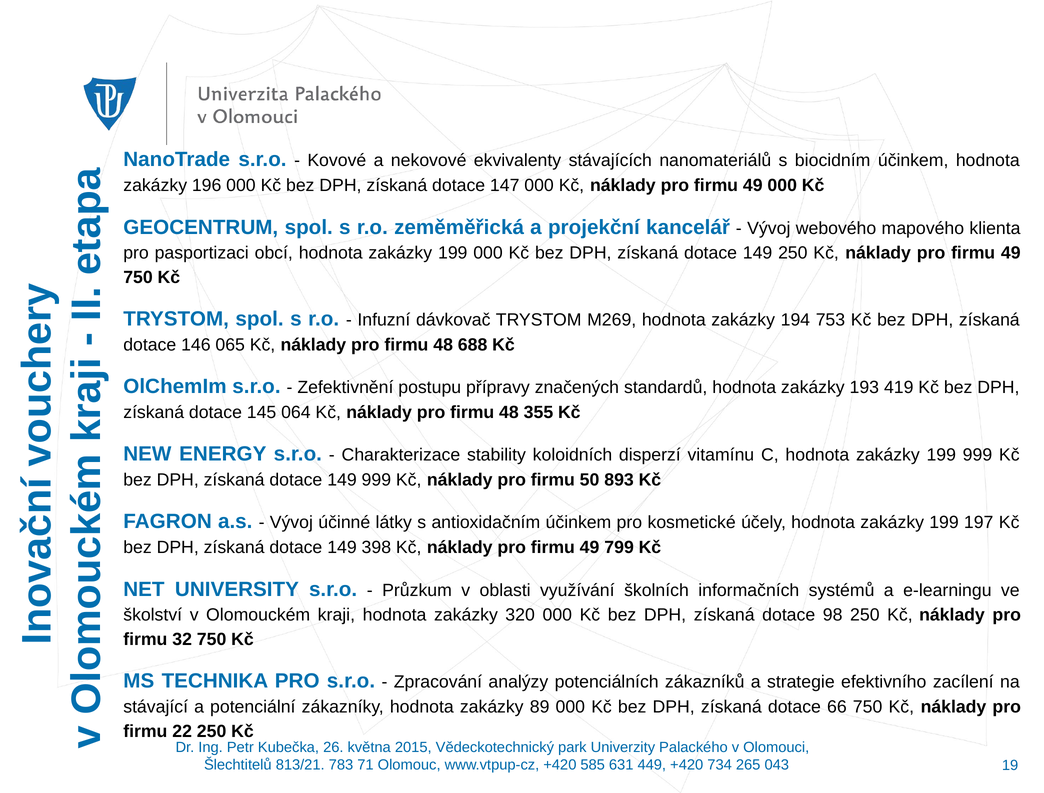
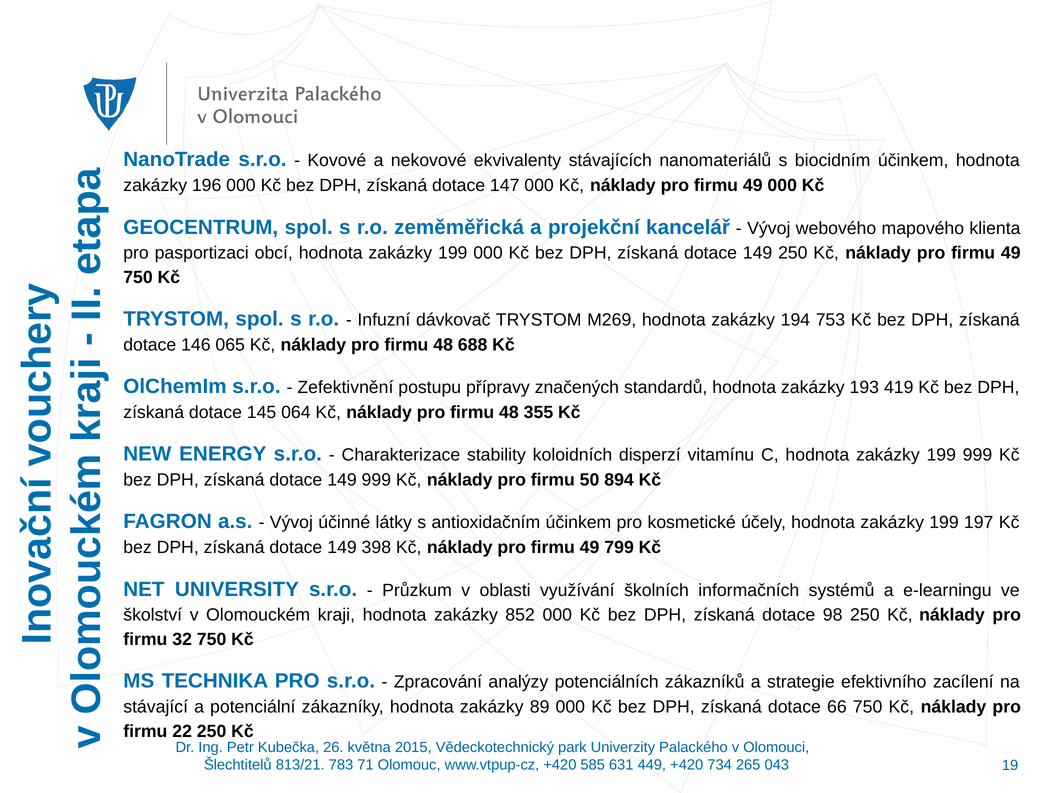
893: 893 -> 894 (619, 480)
320: 320 -> 852 (520, 616)
